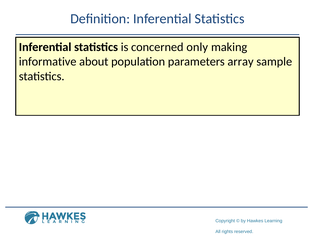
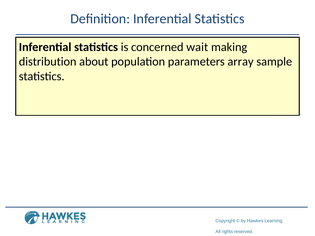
only: only -> wait (197, 47)
informative: informative -> distribution (48, 62)
